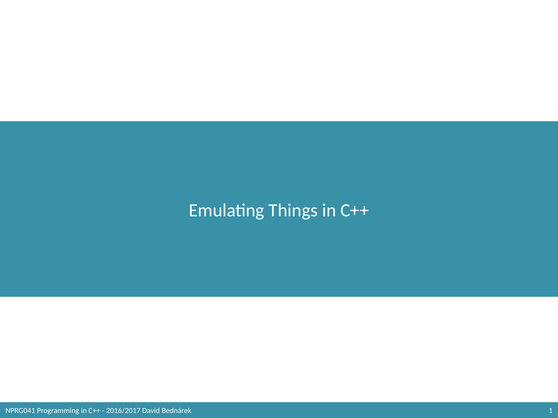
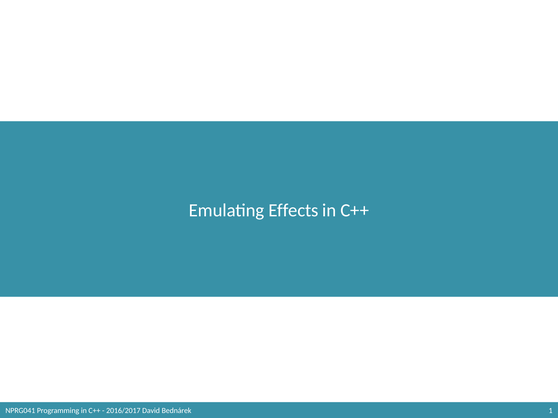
Things: Things -> Effects (293, 211)
